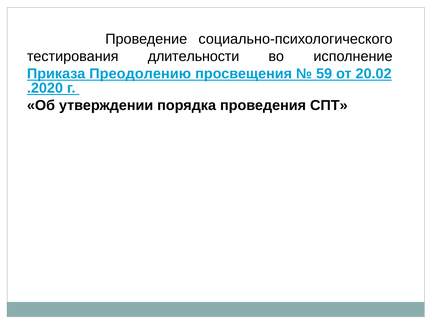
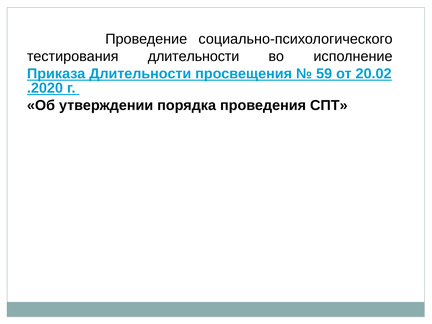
Приказа Преодолению: Преодолению -> Длительности (140, 74)
